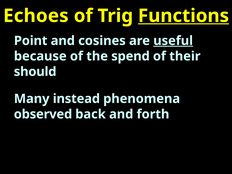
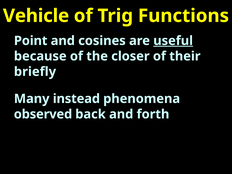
Echoes: Echoes -> Vehicle (36, 16)
Functions underline: present -> none (183, 16)
spend: spend -> closer (130, 56)
should: should -> briefly (35, 72)
